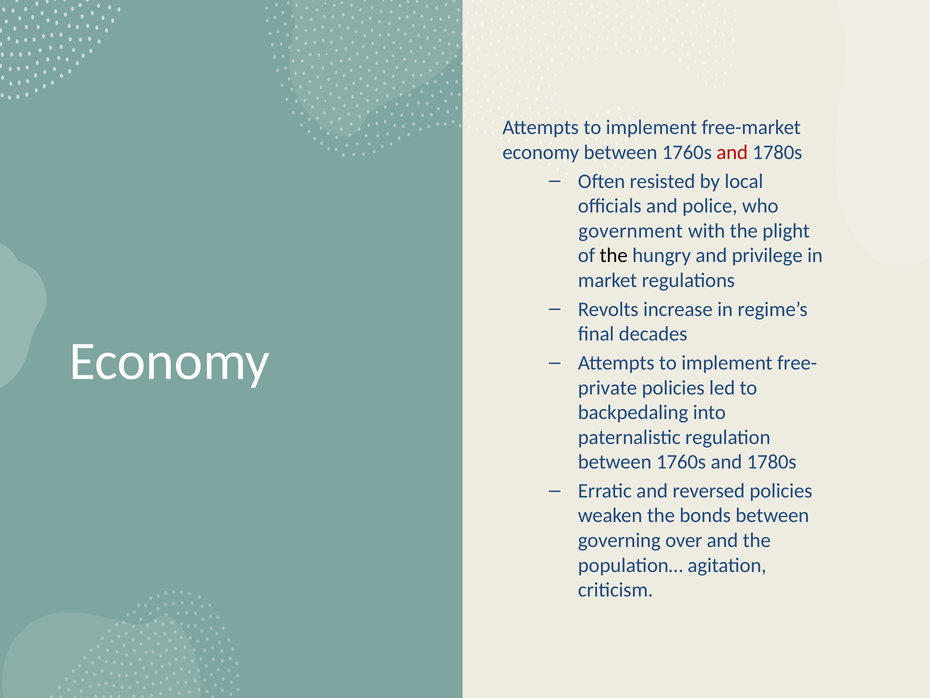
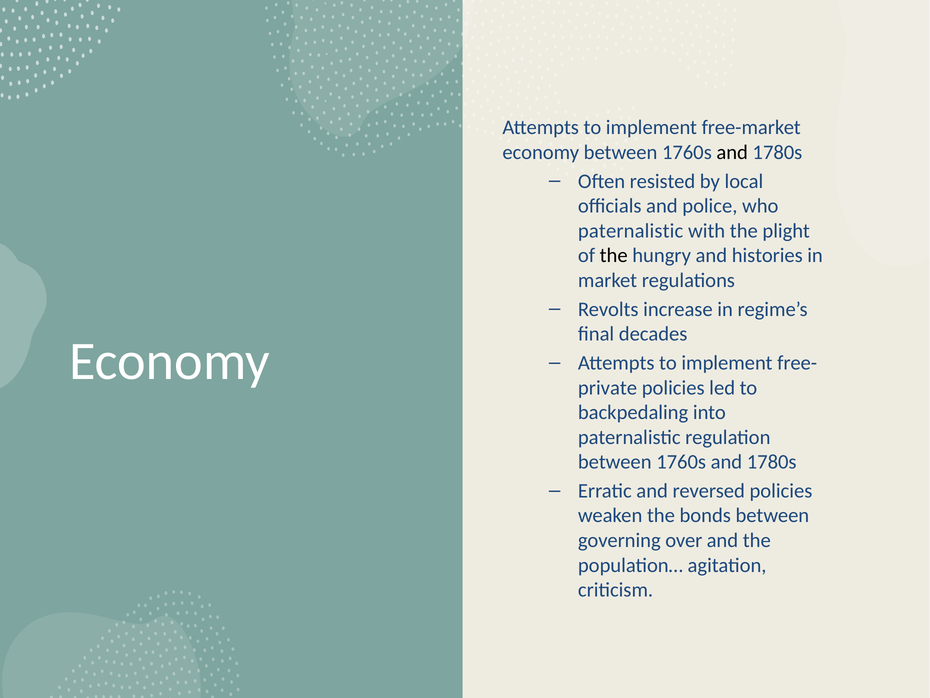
and colour: red -> black (732, 152)
government: government -> paternalistic (631, 231)
privilege: privilege -> histories (767, 255)
